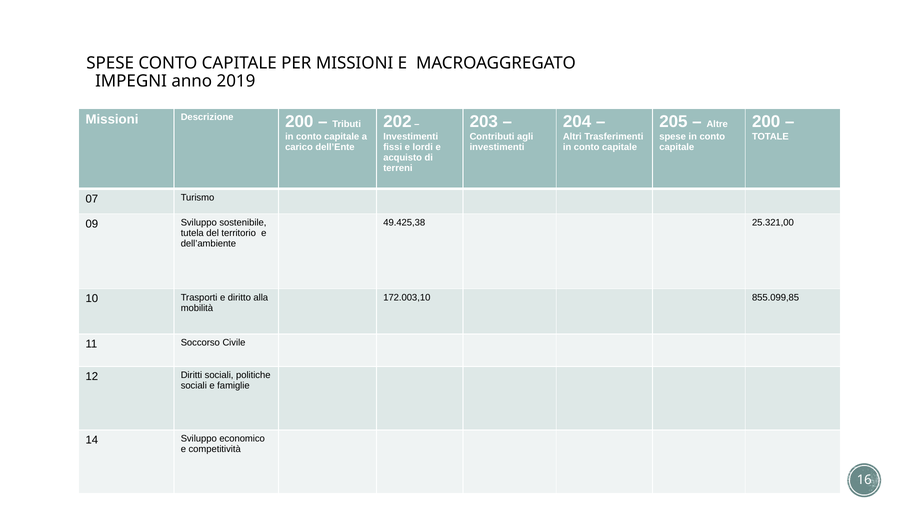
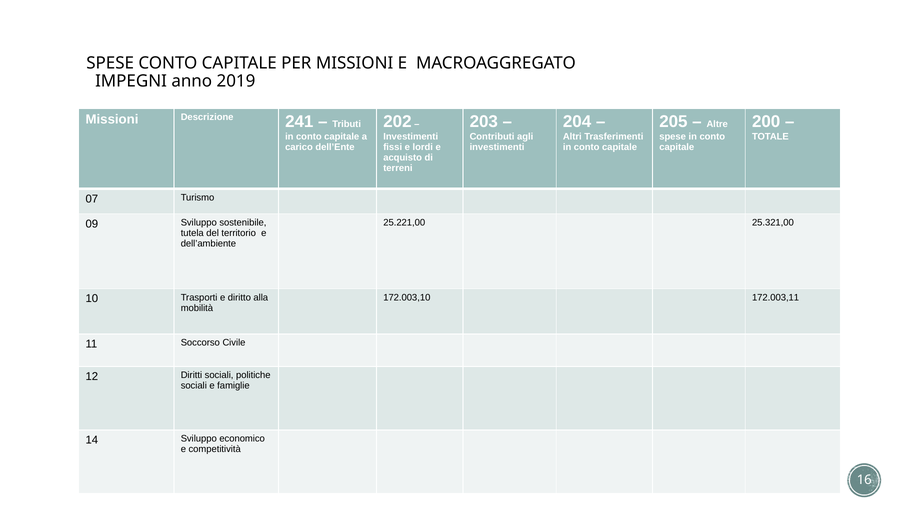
Descrizione 200: 200 -> 241 (299, 122)
49.425,38: 49.425,38 -> 25.221,00 (404, 222)
855.099,85: 855.099,85 -> 172.003,11 (776, 297)
